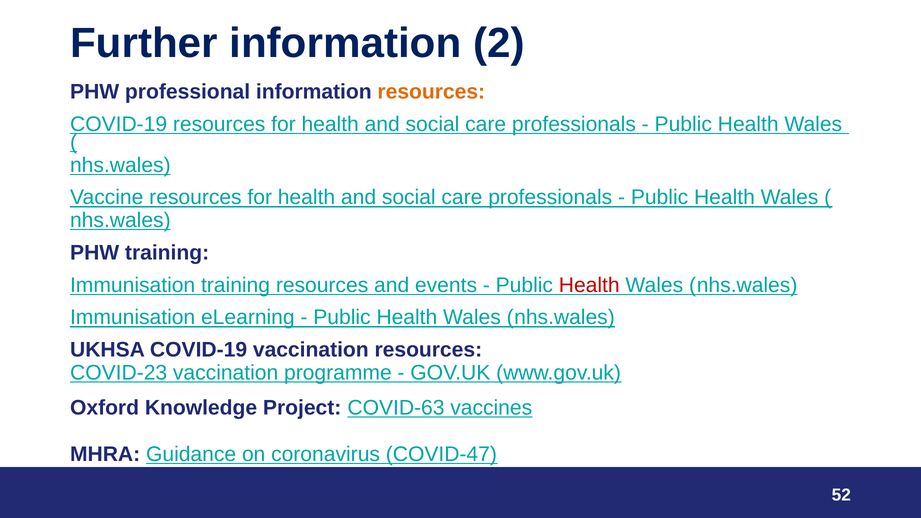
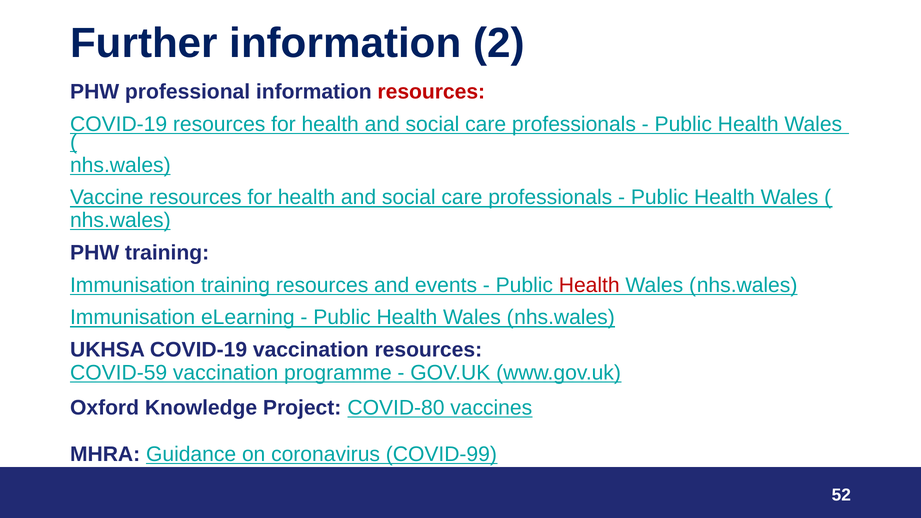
resources colour: orange -> red (431, 92)
COVID-23: COVID-23 -> COVID-59 (119, 373)
COVID-63: COVID-63 -> COVID-80 (396, 408)
COVID-47: COVID-47 -> COVID-99 (441, 454)
